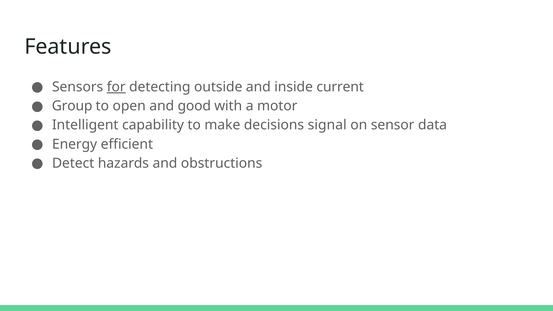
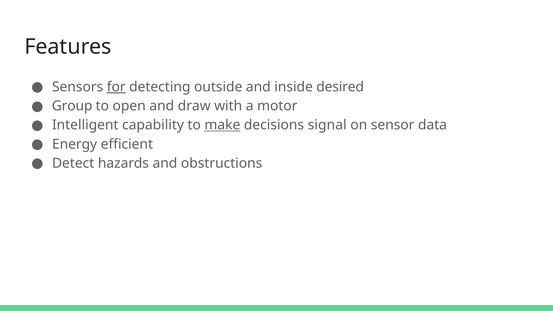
current: current -> desired (340, 87)
good: good -> draw (194, 106)
make underline: none -> present (222, 125)
